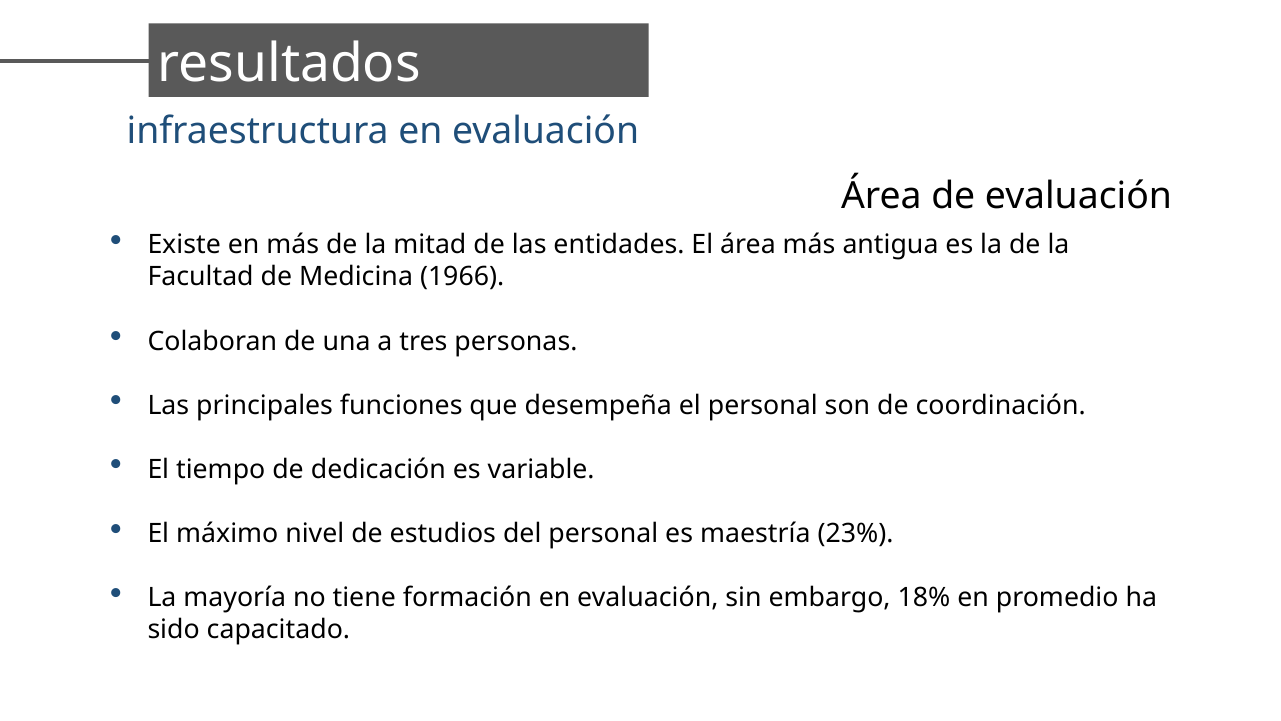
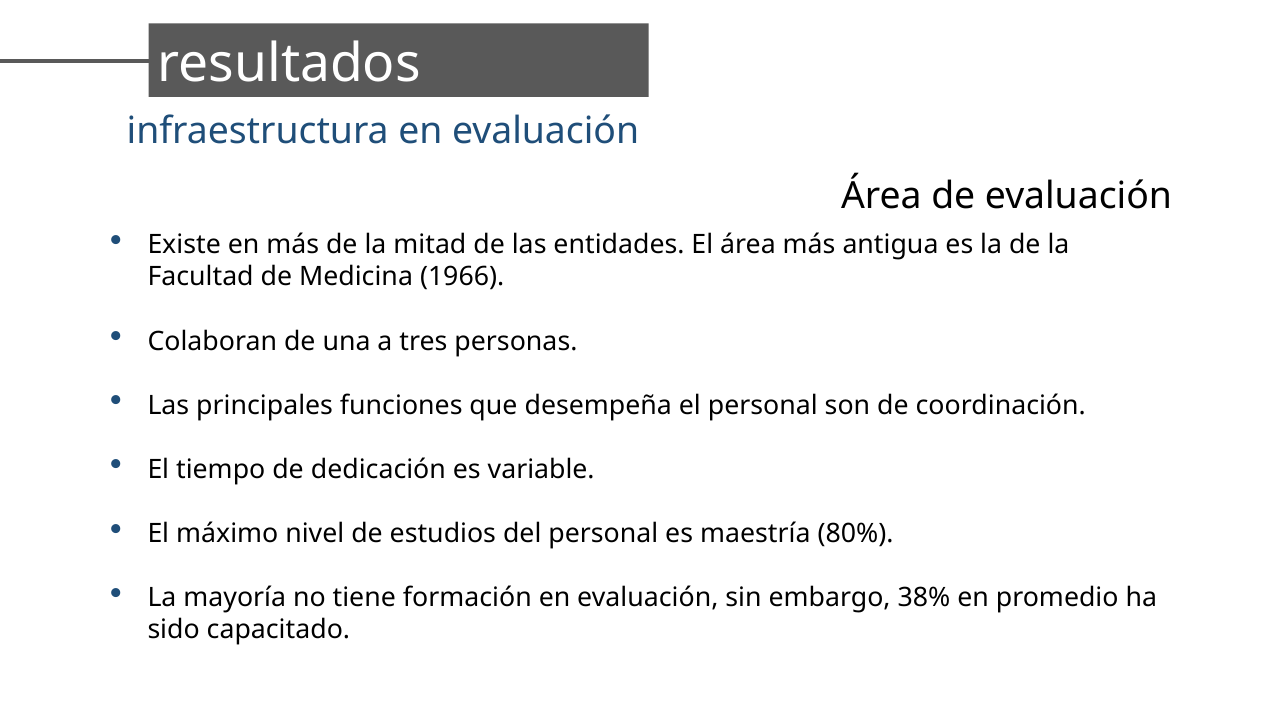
23%: 23% -> 80% (856, 533)
18%: 18% -> 38% (924, 597)
